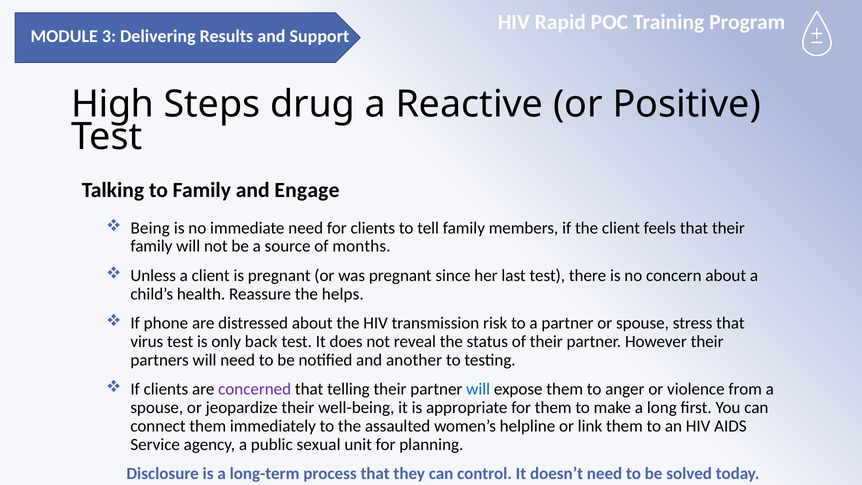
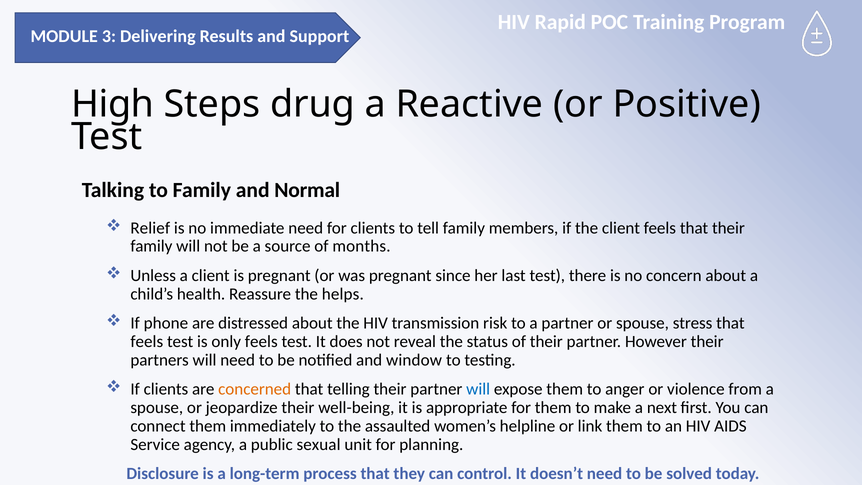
Engage: Engage -> Normal (307, 190)
Being: Being -> Relief (150, 228)
virus: virus -> feels (147, 342)
only back: back -> feels (261, 342)
another: another -> window (414, 360)
concerned colour: purple -> orange (255, 389)
long: long -> next (662, 408)
